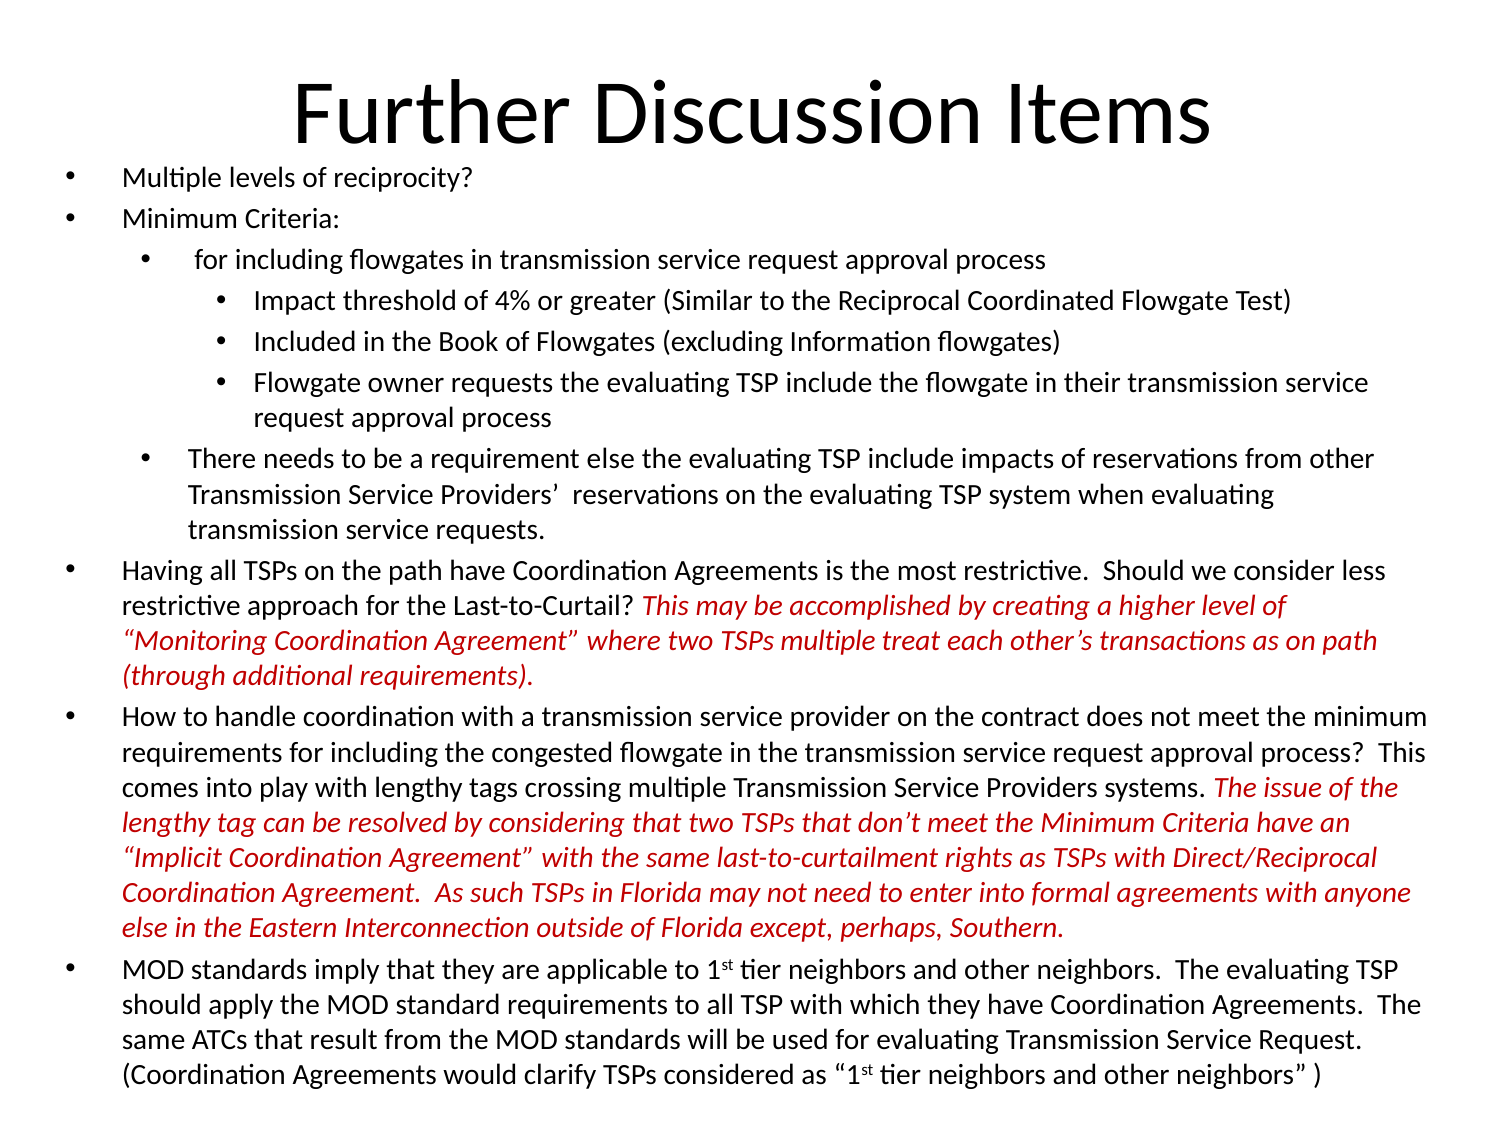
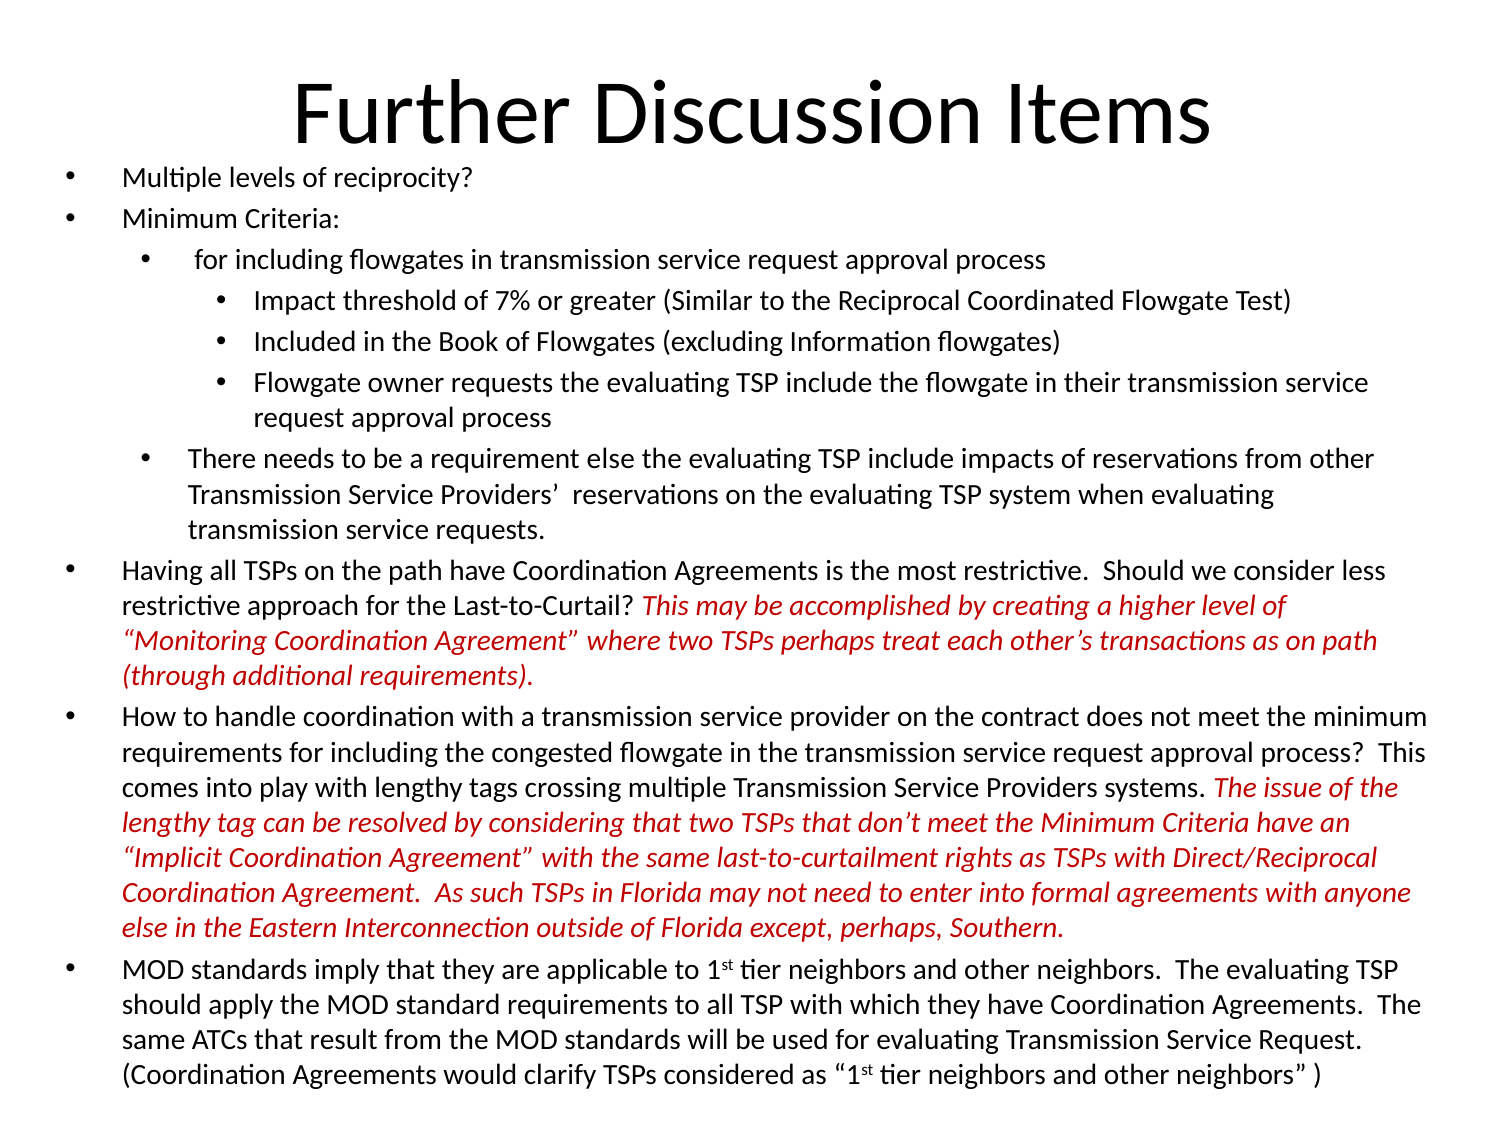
4%: 4% -> 7% (513, 301)
TSPs multiple: multiple -> perhaps (828, 641)
